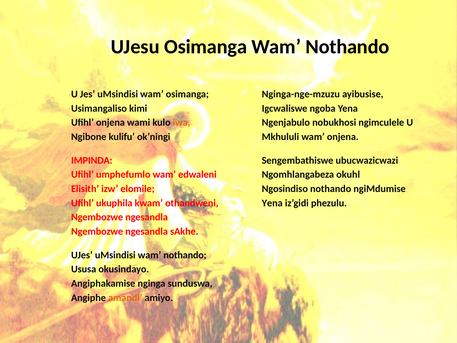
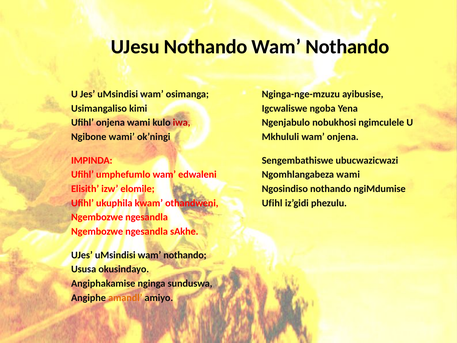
UJesu Osimanga: Osimanga -> Nothando (206, 47)
iwa colour: orange -> red (182, 123)
Ngibone kulifu: kulifu -> wami (122, 137)
Ngomhlangabeza okuhl: okuhl -> wami (348, 174)
Yena: Yena -> Ufihl (272, 203)
